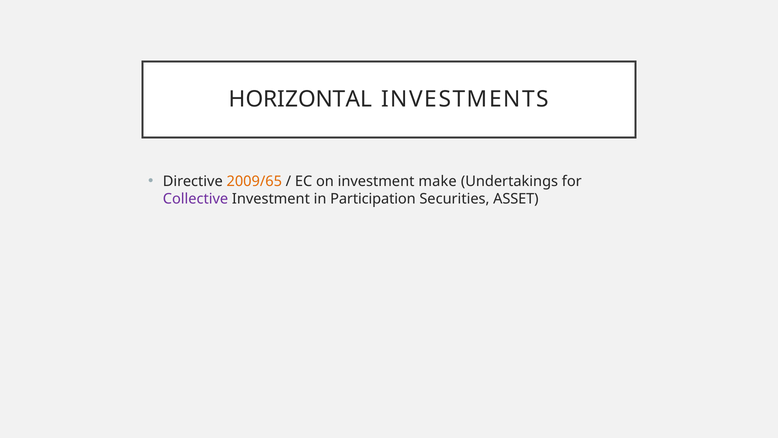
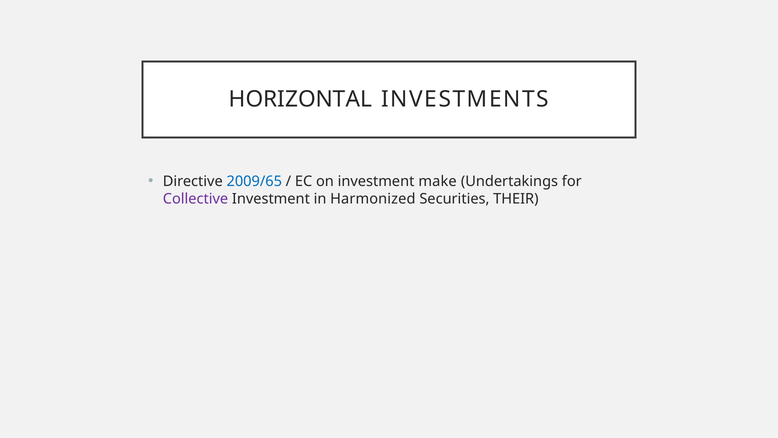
2009/65 colour: orange -> blue (254, 181)
Participation: Participation -> Harmonized (373, 199)
ASSET: ASSET -> THEIR (516, 199)
